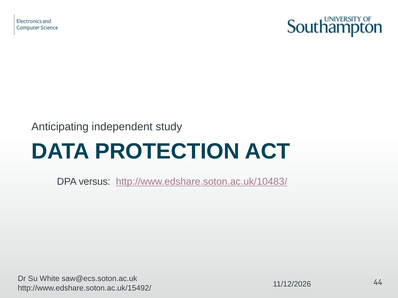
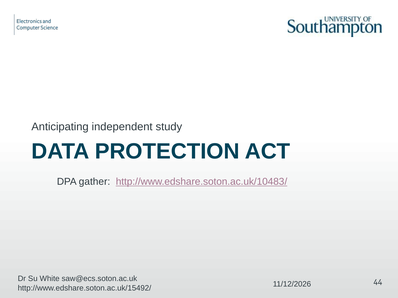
versus: versus -> gather (94, 182)
